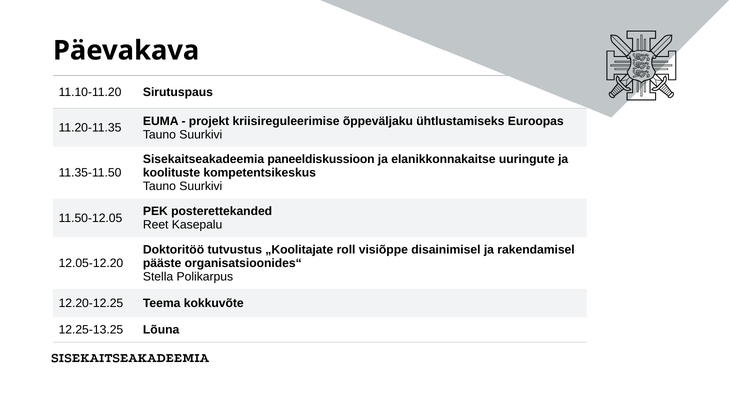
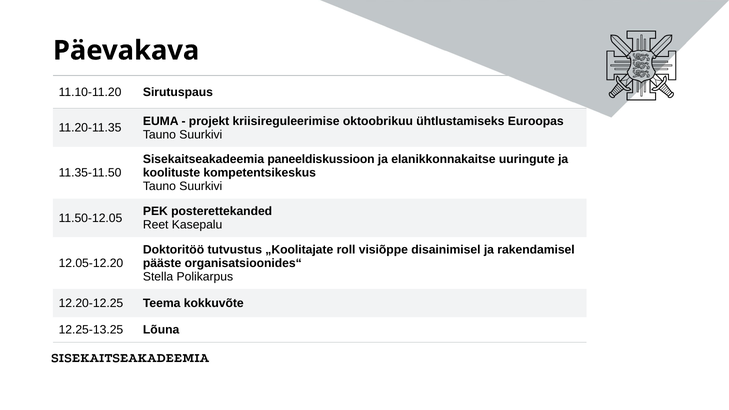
õppeväljaku: õppeväljaku -> oktoobrikuu (378, 121)
